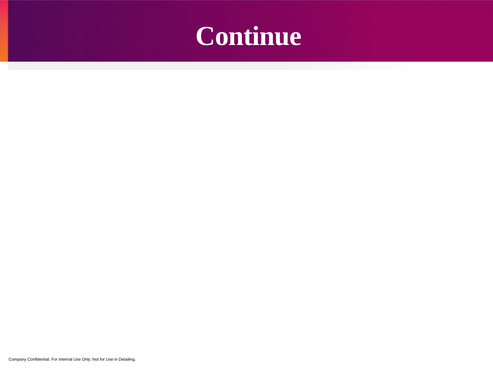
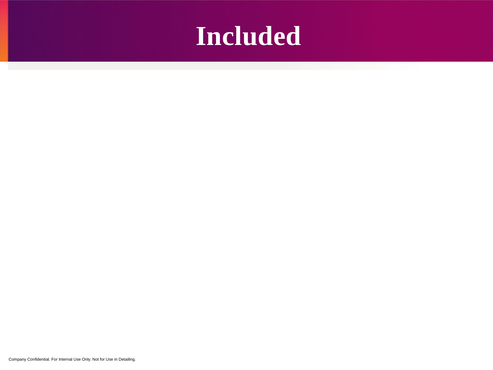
Continue: Continue -> Included (248, 36)
